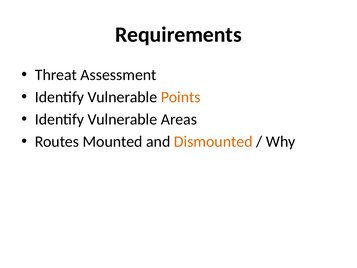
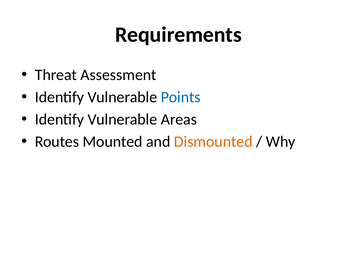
Points colour: orange -> blue (181, 97)
